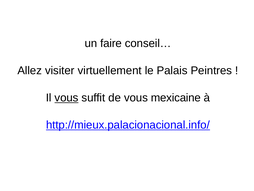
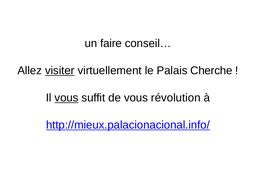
visiter underline: none -> present (60, 70)
Peintres: Peintres -> Cherche (211, 70)
mexicaine: mexicaine -> révolution (176, 98)
